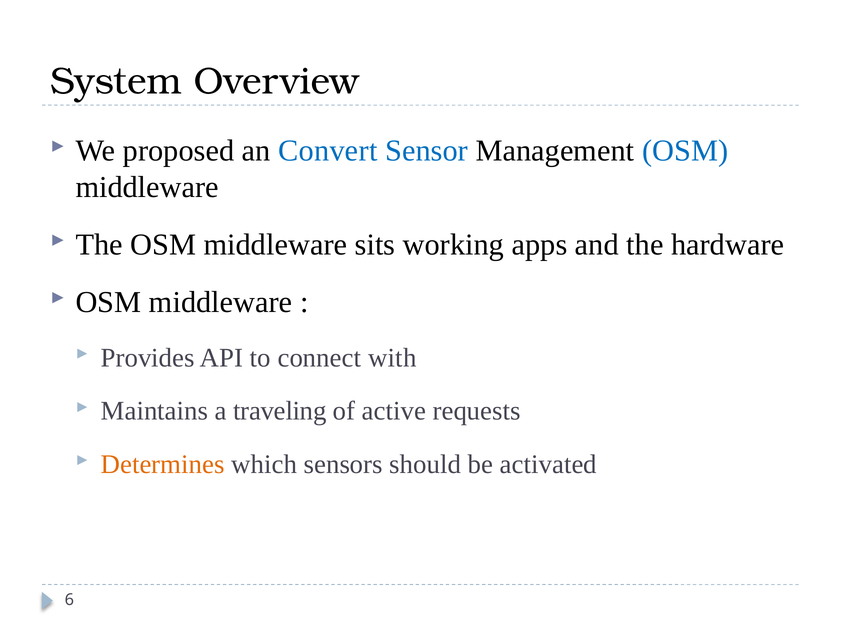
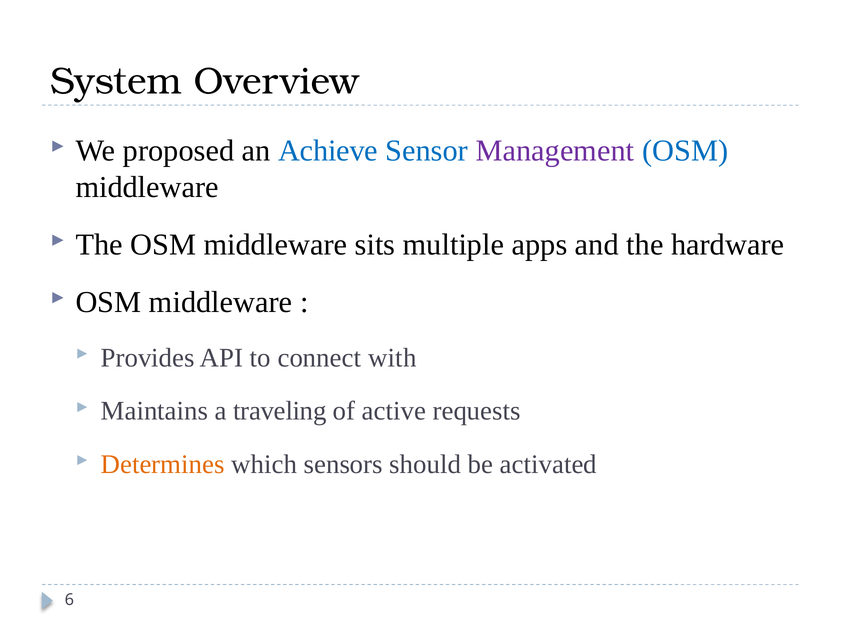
Convert: Convert -> Achieve (328, 151)
Management colour: black -> purple (555, 151)
working: working -> multiple (453, 245)
